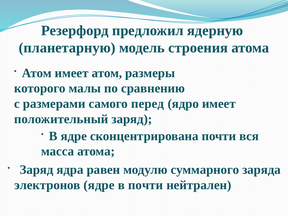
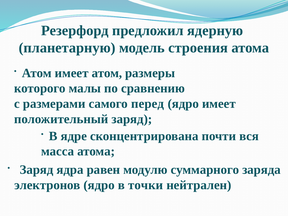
электронов ядре: ядре -> ядро (99, 185)
в почти: почти -> точки (146, 185)
